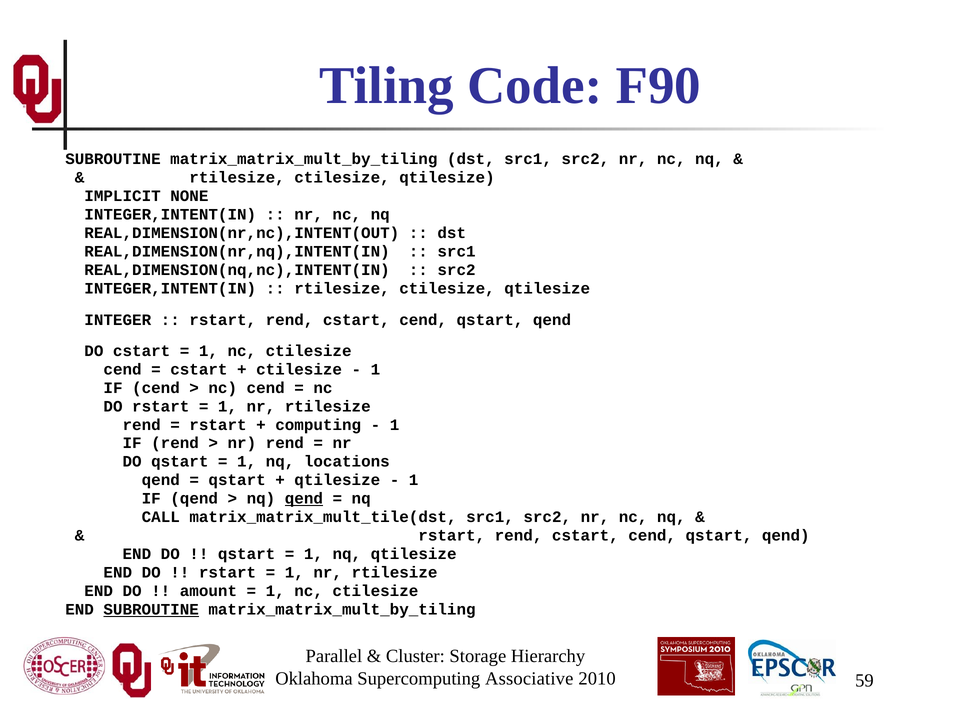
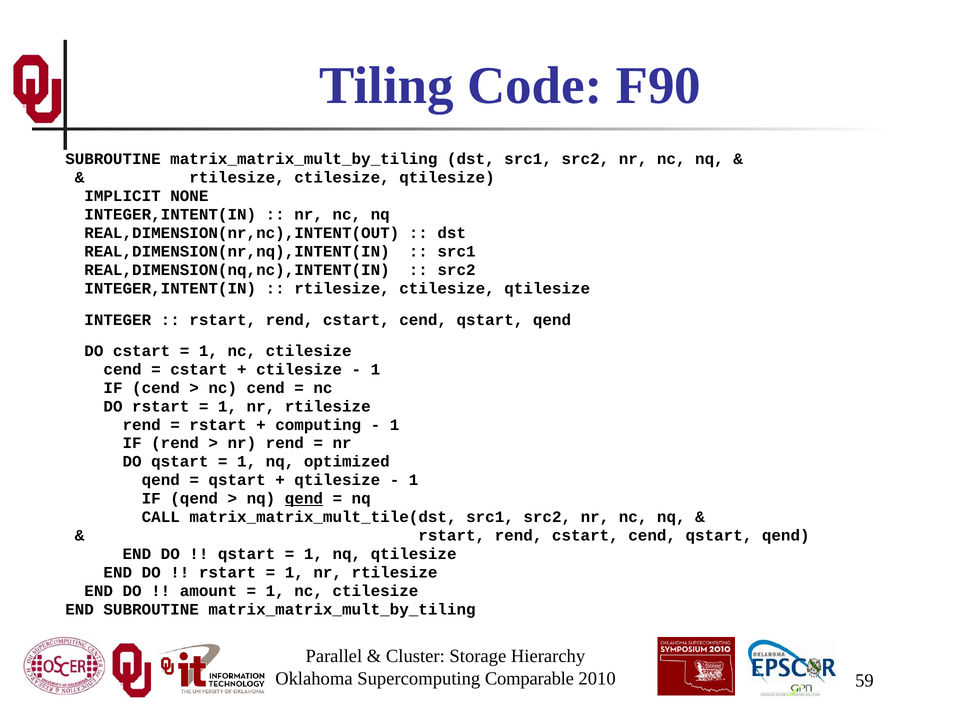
locations: locations -> optimized (347, 461)
SUBROUTINE underline: present -> none (151, 609)
Associative: Associative -> Comparable (529, 678)
